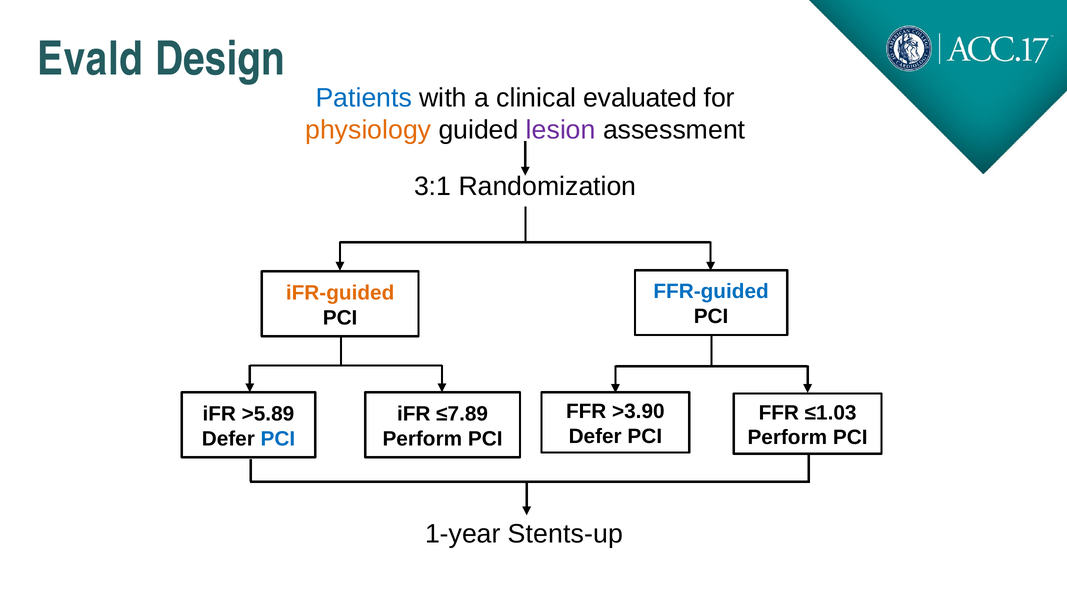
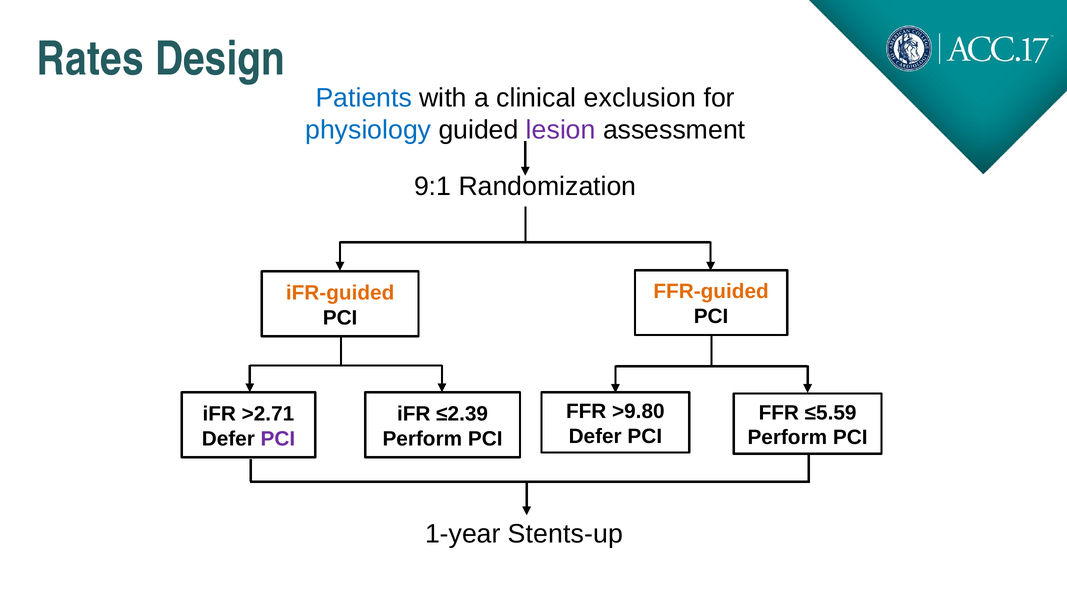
Evald: Evald -> Rates (90, 59)
evaluated: evaluated -> exclusion (640, 98)
physiology colour: orange -> blue (368, 130)
3:1: 3:1 -> 9:1 (433, 186)
FFR-guided colour: blue -> orange (711, 292)
>3.90: >3.90 -> >9.80 (638, 412)
≤1.03: ≤1.03 -> ≤5.59 (831, 413)
>5.89: >5.89 -> >2.71 (268, 414)
≤7.89: ≤7.89 -> ≤2.39 (462, 414)
PCI colour: blue -> purple (278, 439)
